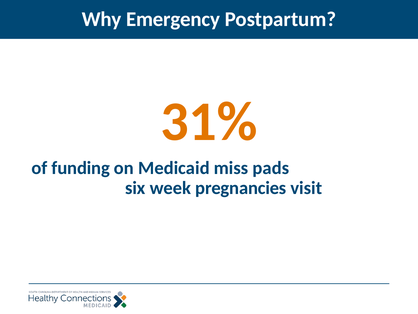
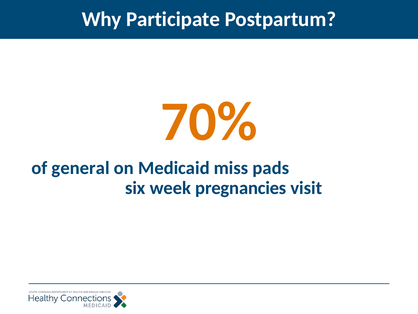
Emergency: Emergency -> Participate (173, 19)
31%: 31% -> 70% (209, 122)
funding: funding -> general (81, 168)
